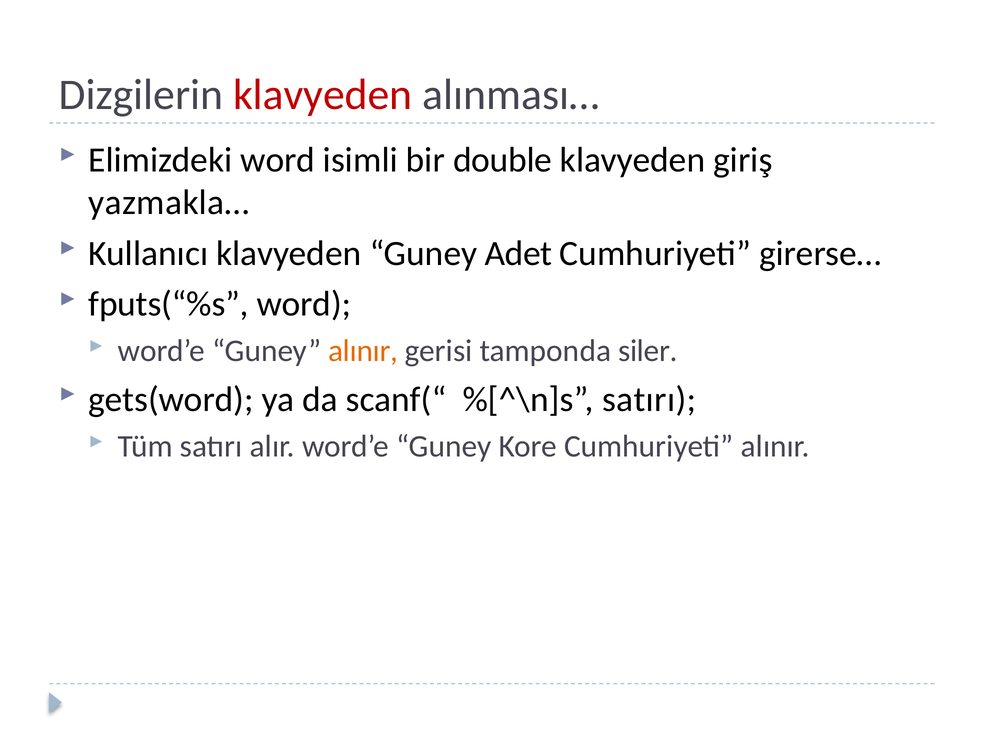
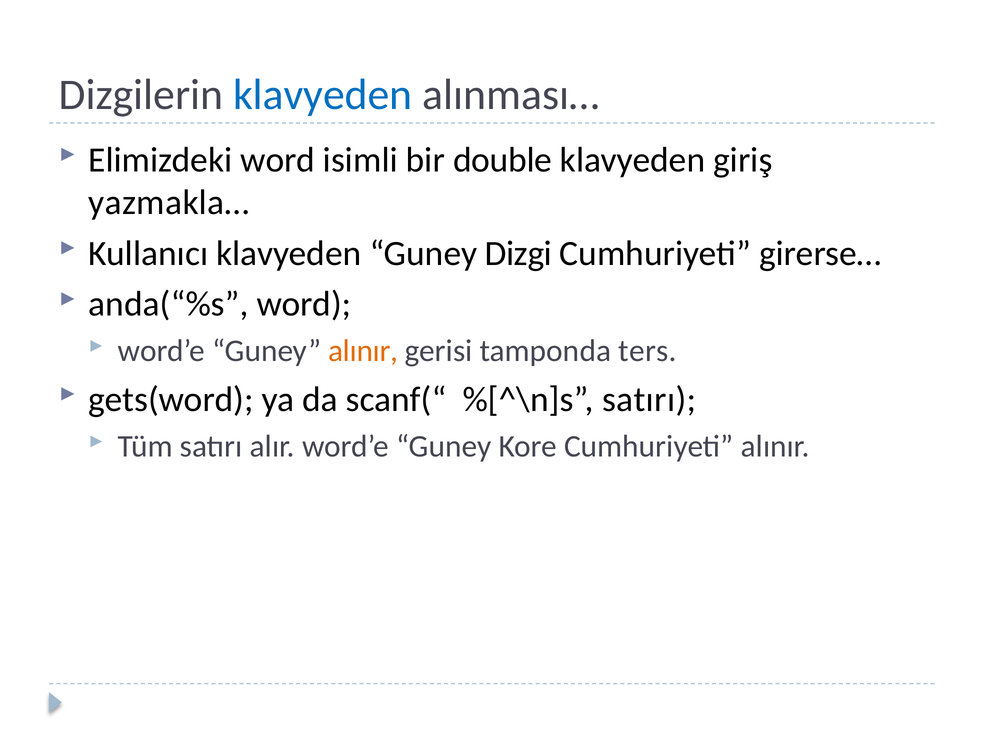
klavyeden colour: red -> blue (323, 95)
Adet: Adet -> Dizgi (518, 253)
fputs(“%s: fputs(“%s -> anda(“%s (168, 304)
siler: siler -> ters (648, 351)
